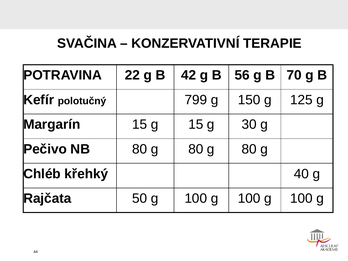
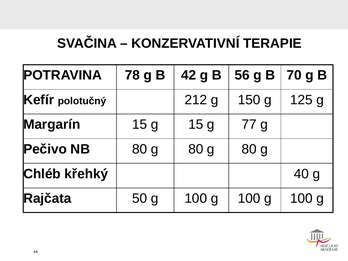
22: 22 -> 78 (133, 75)
799: 799 -> 212 (196, 100)
30: 30 -> 77 (249, 125)
